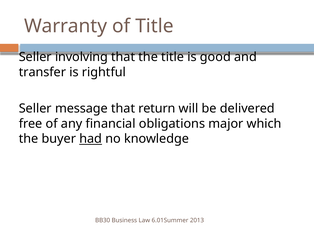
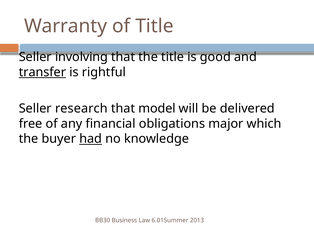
transfer underline: none -> present (42, 72)
message: message -> research (81, 109)
return: return -> model (157, 109)
